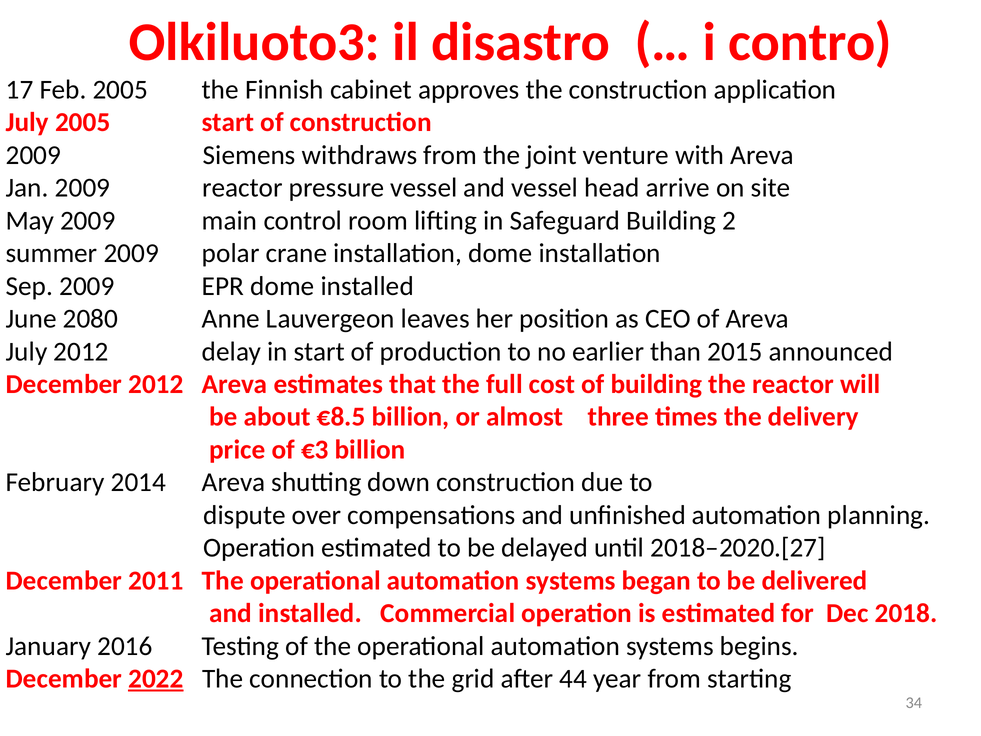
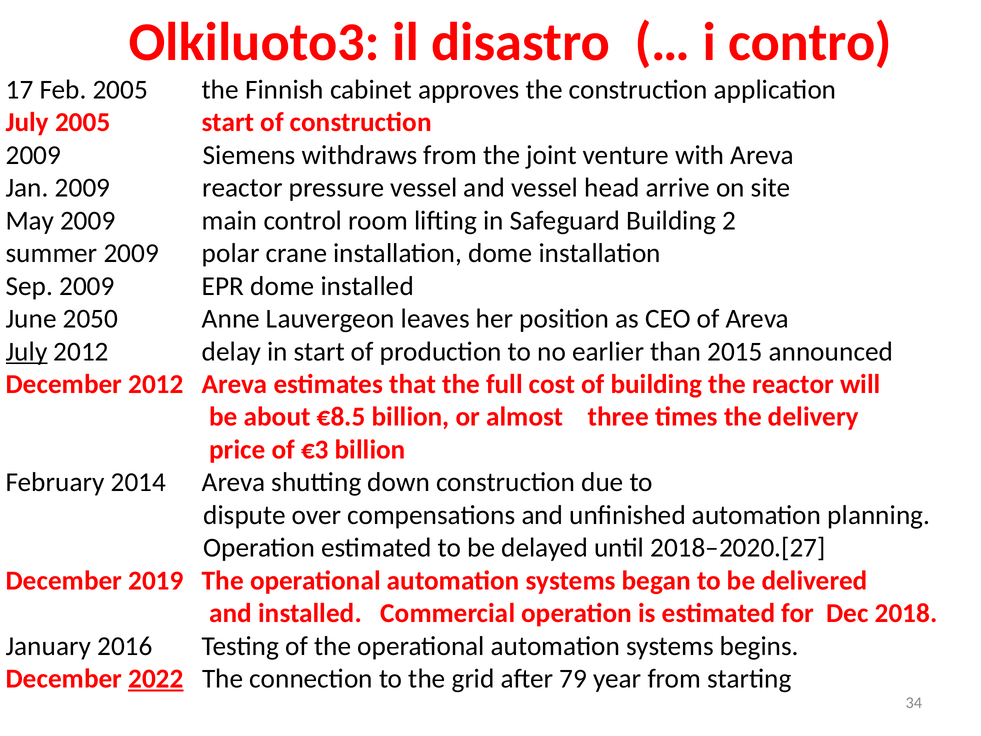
2080: 2080 -> 2050 (90, 319)
July underline: none -> present (27, 351)
2011: 2011 -> 2019 (156, 580)
44: 44 -> 79 (573, 679)
